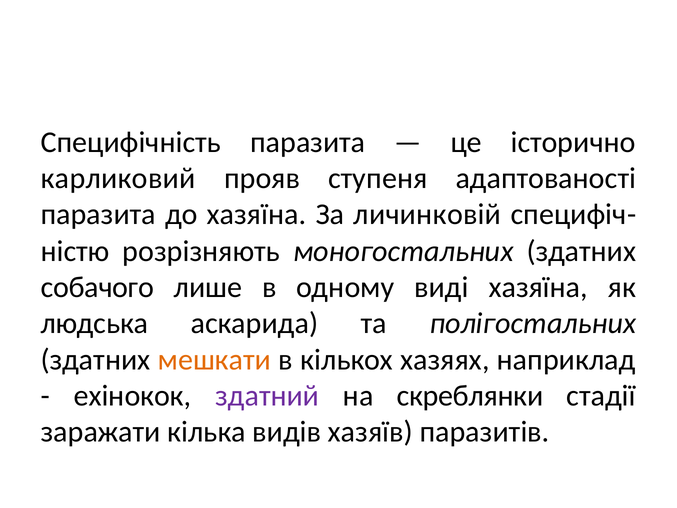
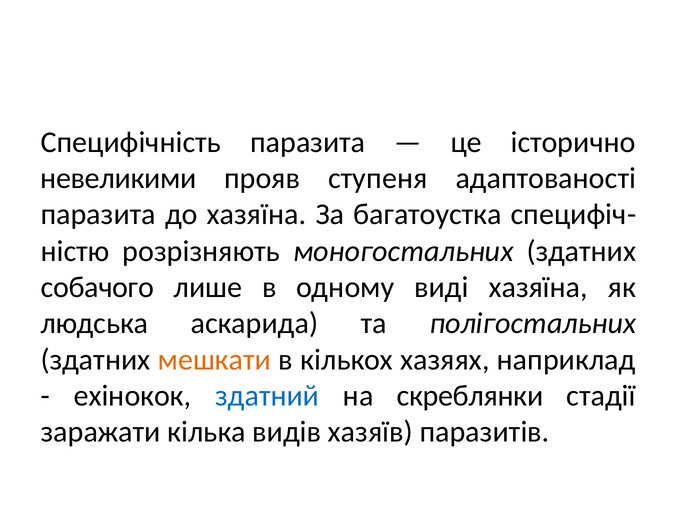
карликовий: карликовий -> невеликими (118, 178)
личинковій: личинковій -> багатоустка (428, 214)
здатний colour: purple -> blue (267, 396)
